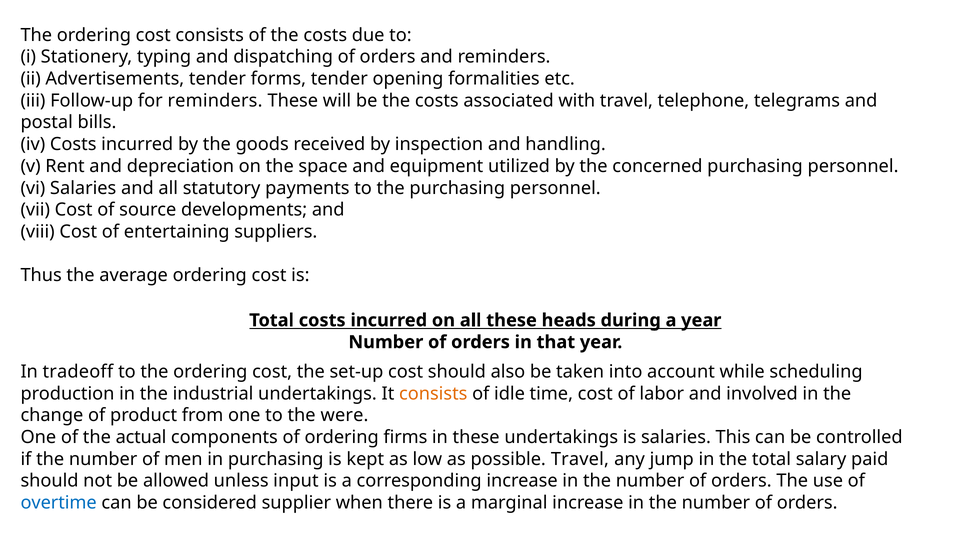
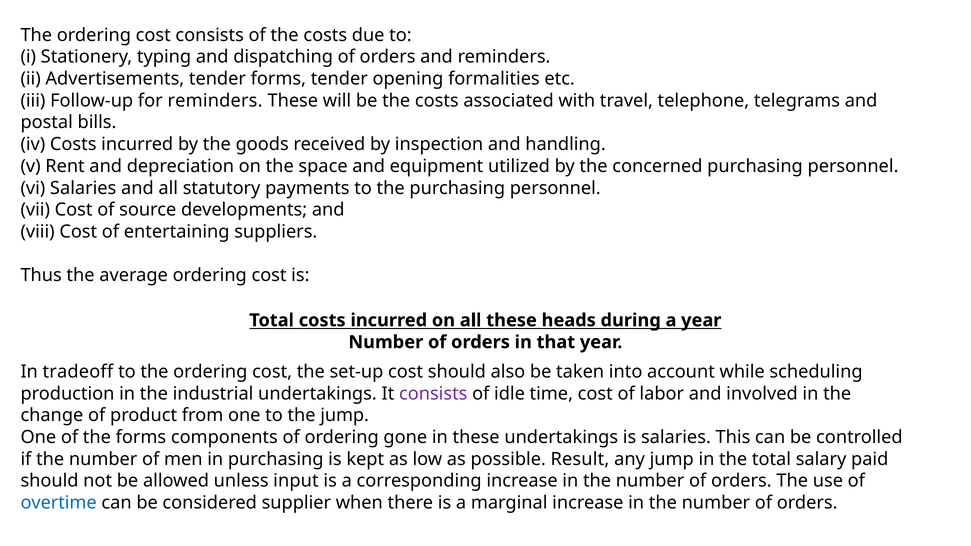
consists colour: orange -> purple (433, 394)
the were: were -> jump (345, 416)
the actual: actual -> forms (141, 437)
firms: firms -> gone (405, 437)
possible Travel: Travel -> Result (580, 459)
